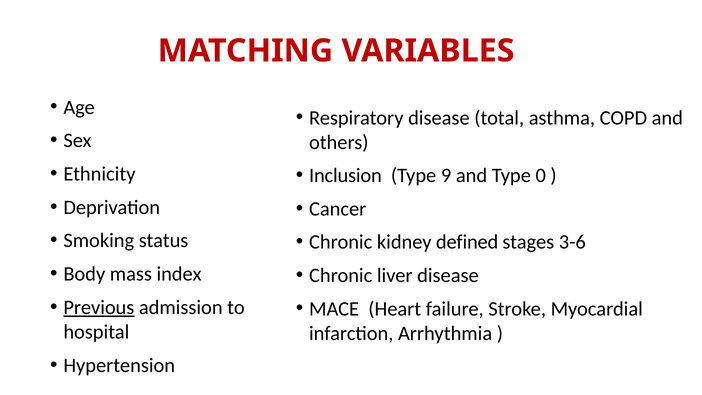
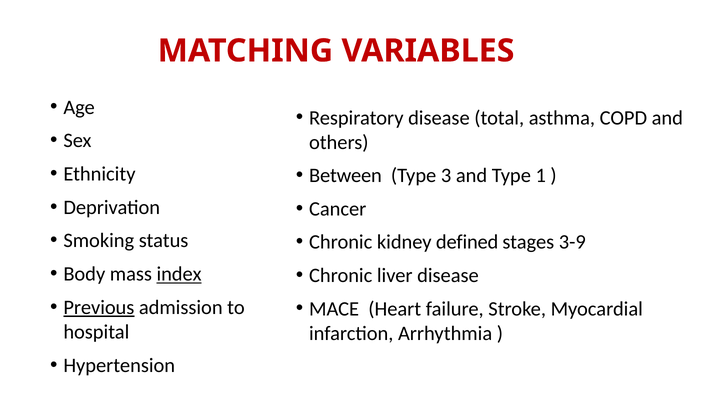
Inclusion: Inclusion -> Between (345, 176)
9: 9 -> 3 (446, 176)
0: 0 -> 1 (541, 176)
3-6: 3-6 -> 3-9 (572, 242)
index underline: none -> present (179, 274)
